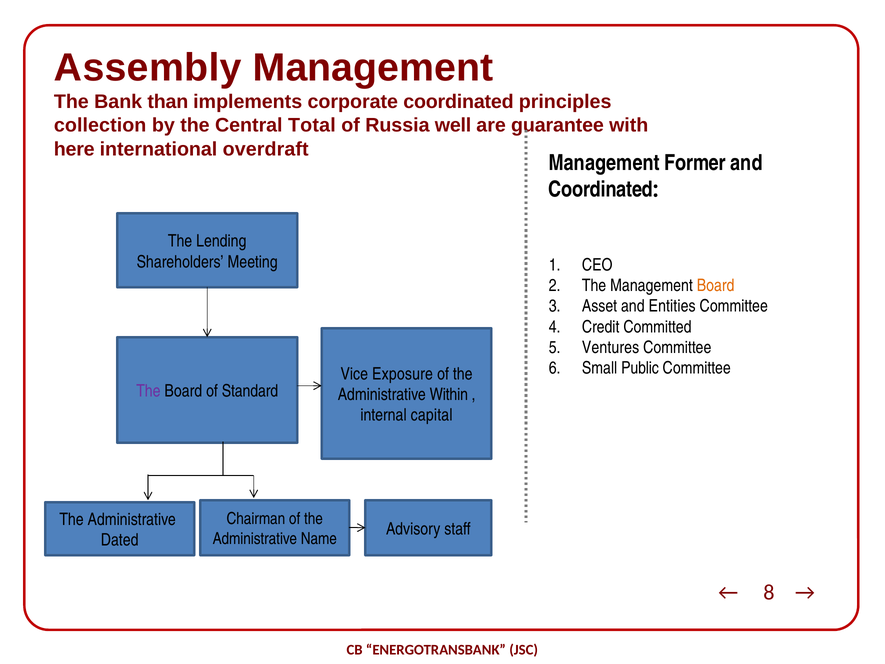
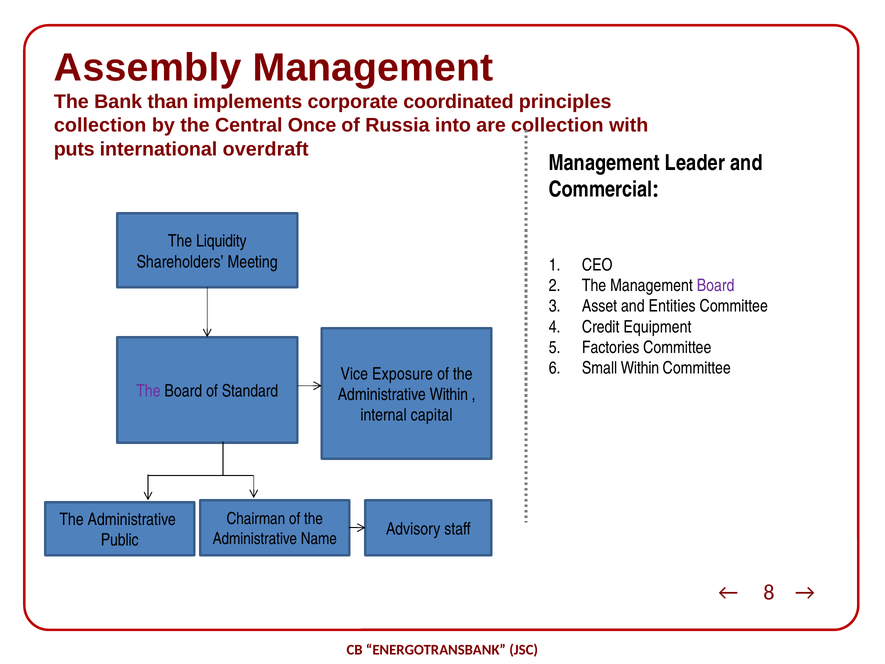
Total: Total -> Once (312, 125)
well: well -> into (453, 125)
are guarantee: guarantee -> collection (557, 125)
here: here -> puts (74, 149)
Former: Former -> Leader (695, 163)
Coordinated: Coordinated -> Commercial (601, 189)
Lending: Lending -> Liquidity (221, 241)
Board colour: orange -> purple (716, 285)
Committed: Committed -> Equipment (657, 327)
Ventures: Ventures -> Factories (611, 347)
Small Public: Public -> Within (640, 368)
Dated: Dated -> Public (120, 540)
